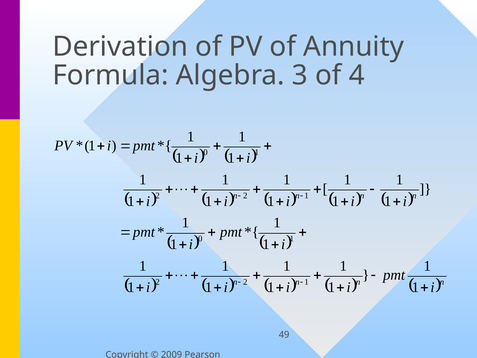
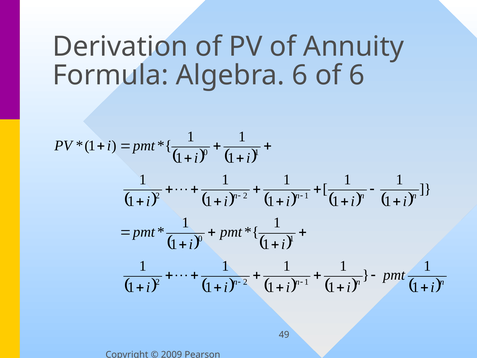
Algebra 3: 3 -> 6 (300, 75)
of 4: 4 -> 6 (357, 75)
